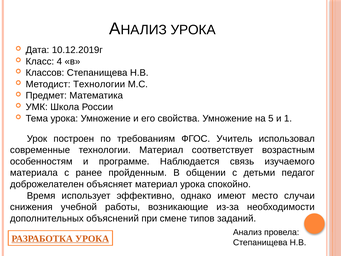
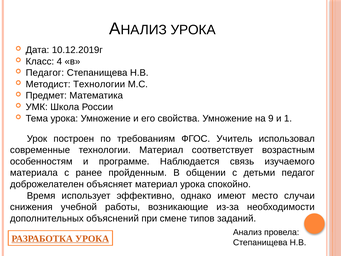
Классов: Классов -> Педагог (45, 73)
5: 5 -> 9 (271, 118)
